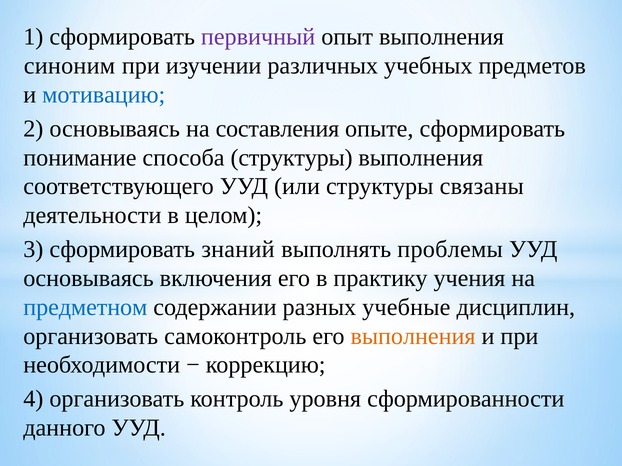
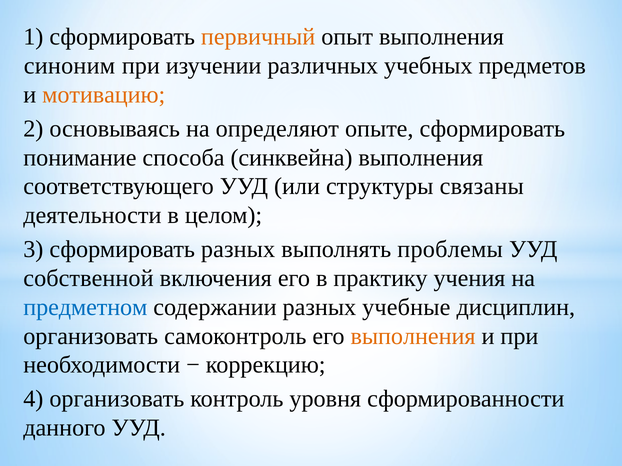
первичный colour: purple -> orange (258, 37)
мотивацию colour: blue -> orange (104, 95)
составления: составления -> определяют (277, 129)
способа структуры: структуры -> синквейна (292, 158)
сформировать знаний: знаний -> разных (238, 249)
основываясь: основываясь -> собственной (88, 278)
